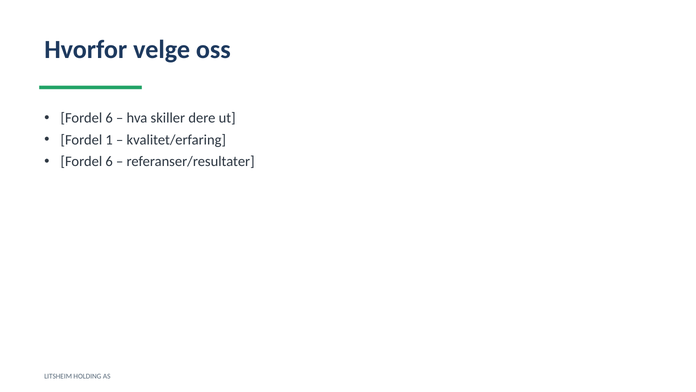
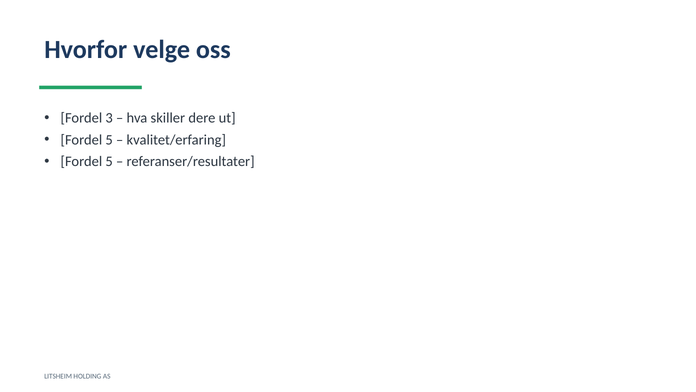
6: 6 -> 3 (109, 118)
1: 1 -> 5 (109, 140)
6: 6 -> 5 (109, 161)
